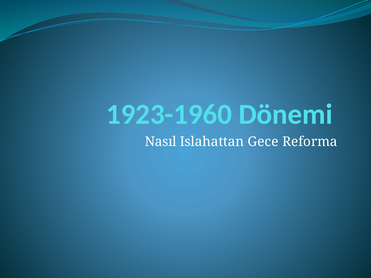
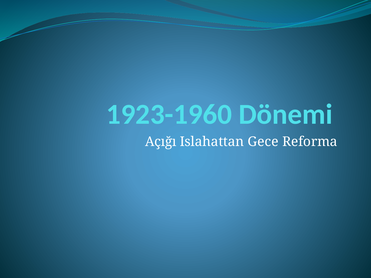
Nasıl: Nasıl -> Açığı (161, 142)
